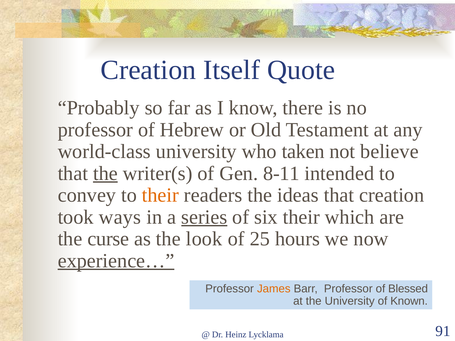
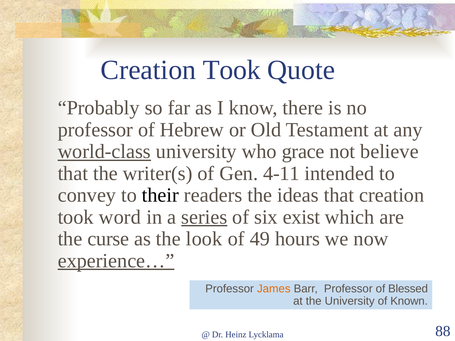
Itself: Itself -> Took (232, 70)
world-class underline: none -> present (104, 152)
taken: taken -> grace (303, 152)
the underline: present -> none (105, 174)
8-11: 8-11 -> 4-11 (281, 174)
their colour: orange -> black (160, 195)
ways: ways -> word (120, 217)
six their: their -> exist (301, 217)
25: 25 -> 49 (260, 239)
91: 91 -> 88 (443, 332)
